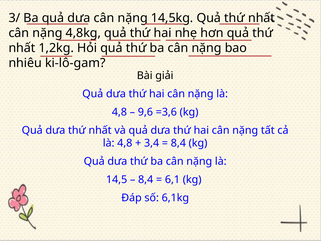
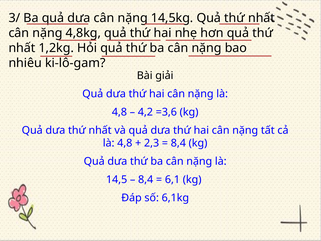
9,6: 9,6 -> 4,2 (145, 112)
3,4: 3,4 -> 2,3 (152, 143)
